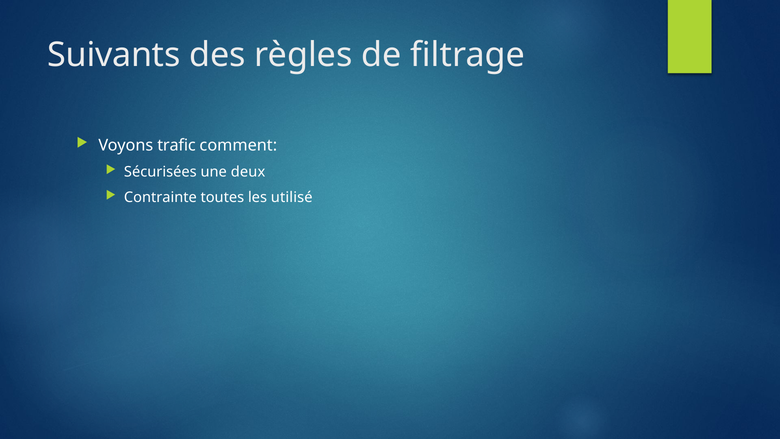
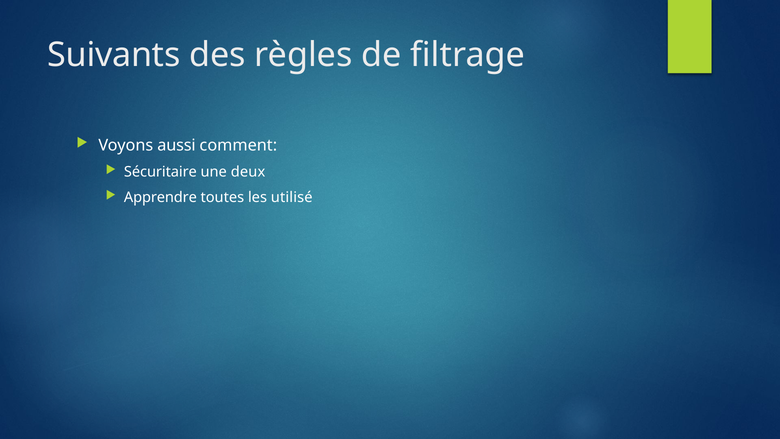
trafic: trafic -> aussi (177, 145)
Sécurisées: Sécurisées -> Sécuritaire (160, 172)
Contrainte: Contrainte -> Apprendre (160, 197)
